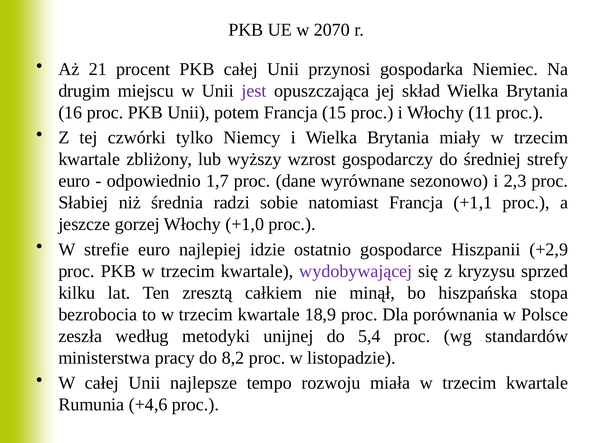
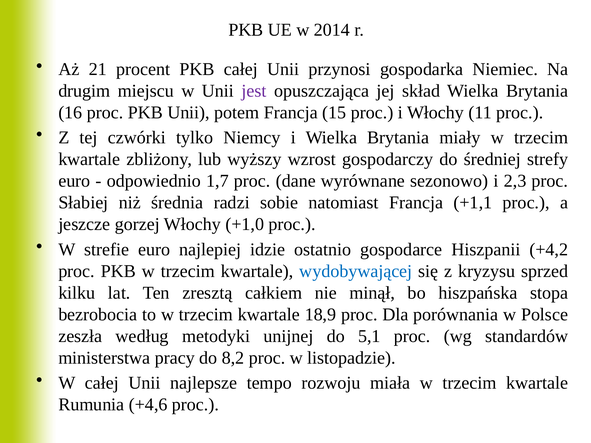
2070: 2070 -> 2014 (332, 30)
+2,9: +2,9 -> +4,2 (549, 250)
wydobywającej colour: purple -> blue (356, 271)
5,4: 5,4 -> 5,1 (369, 336)
